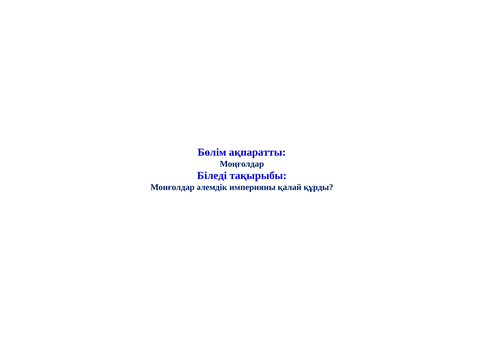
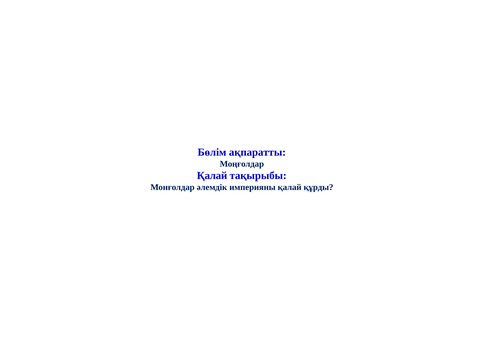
Біледі: Біледі -> Қалай (212, 176)
